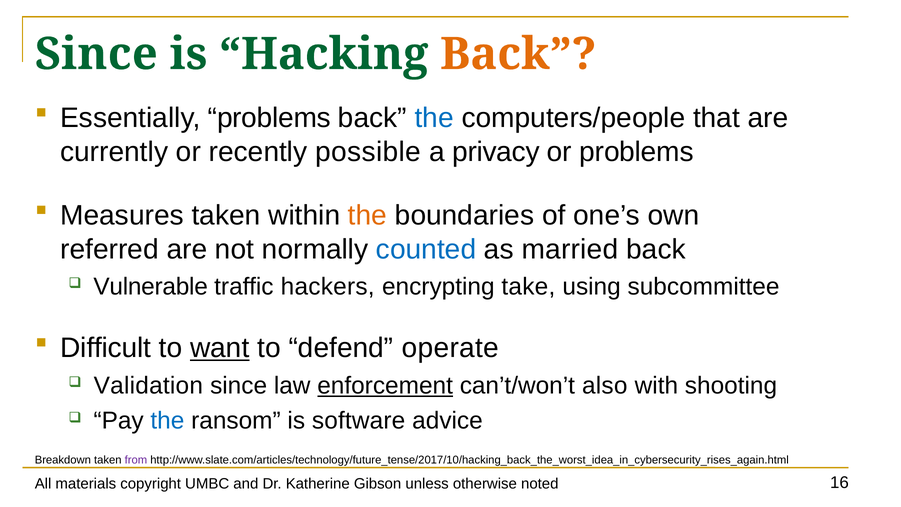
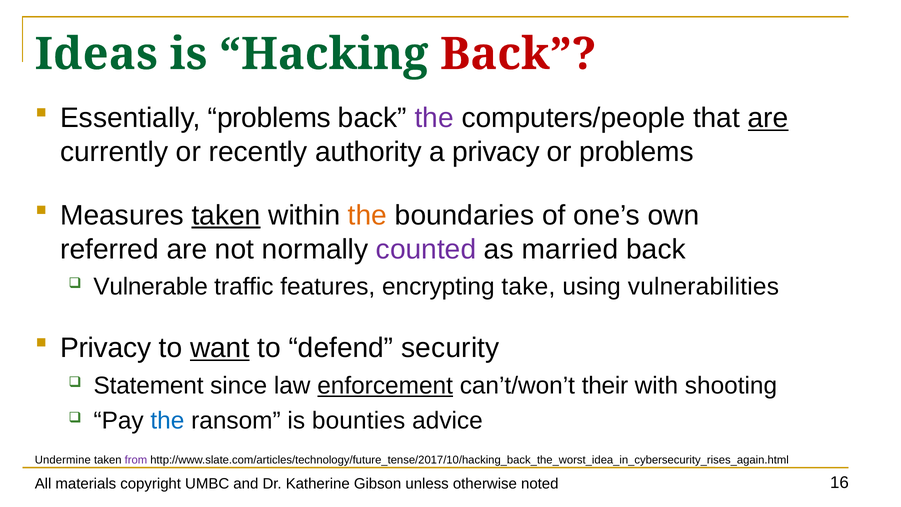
Since: Since -> Ideas (96, 54)
Back colour: orange -> red (518, 54)
the colour: blue -> purple (434, 118)
are underline: none -> present (768, 118)
possible: possible -> authority (368, 152)
taken underline: none -> present (226, 215)
counted colour: blue -> purple (426, 249)
hackers: hackers -> features (328, 287)
subcommittee: subcommittee -> vulnerabilities (703, 287)
Difficult: Difficult -> Privacy (106, 348)
operate: operate -> security (450, 348)
Validation: Validation -> Statement (149, 385)
also: also -> their (605, 385)
software: software -> bounties (359, 421)
Breakdown: Breakdown -> Undermine (63, 460)
